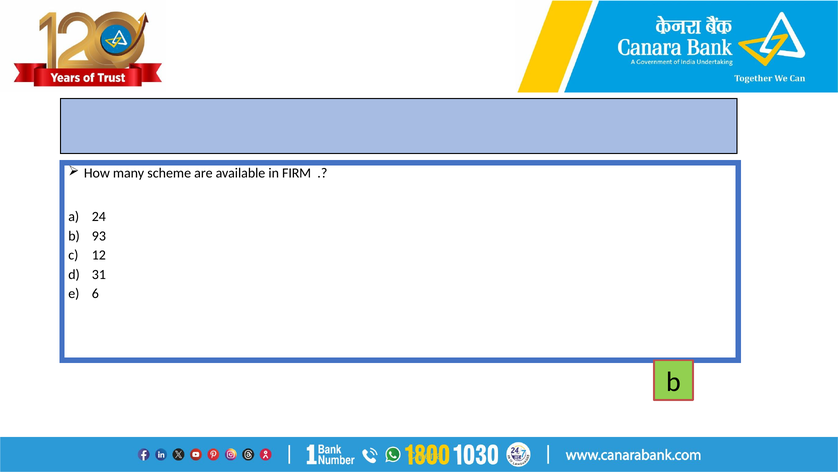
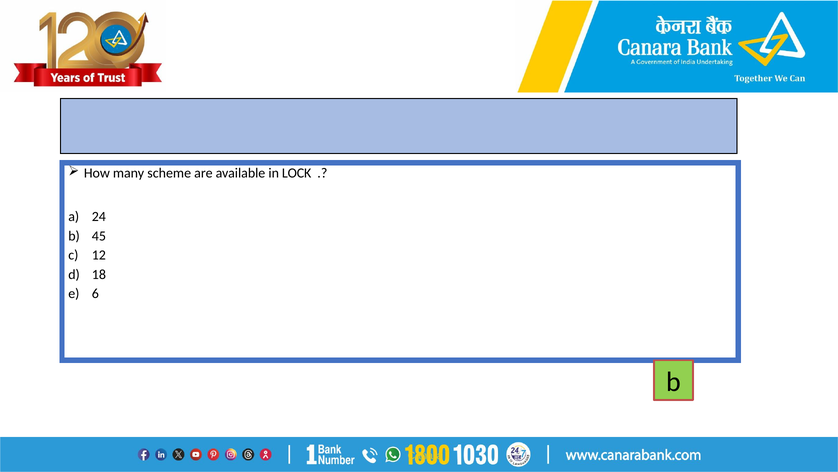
FIRM: FIRM -> LOCK (297, 173)
93: 93 -> 45 (99, 236)
31: 31 -> 18 (99, 274)
Criteria: Criteria -> Canara (425, 455)
